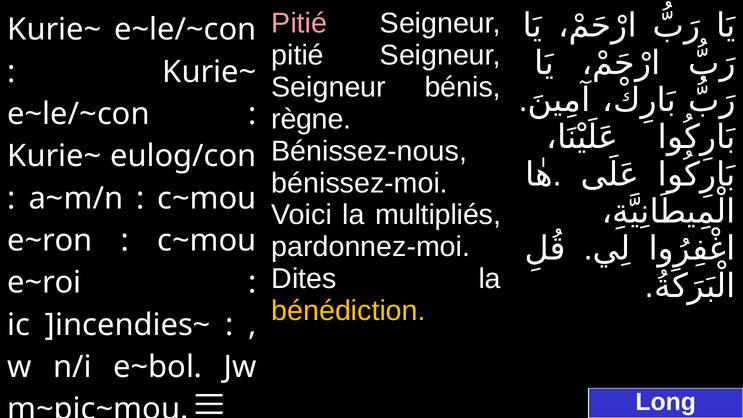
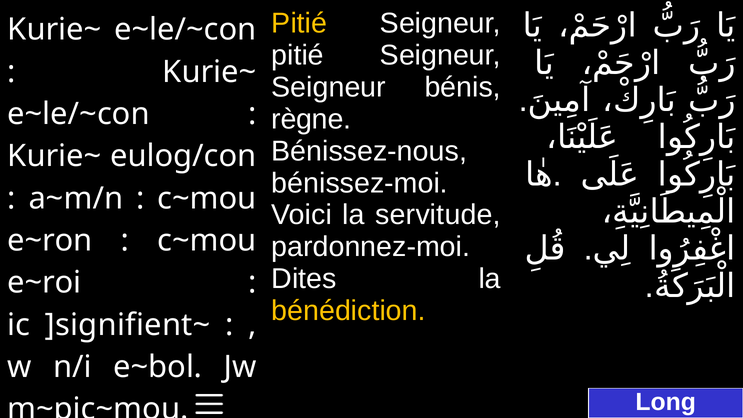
Pitié colour: pink -> yellow (299, 23)
multipliés: multipliés -> servitude (438, 215)
]incendies~: ]incendies~ -> ]signifient~ (128, 325)
